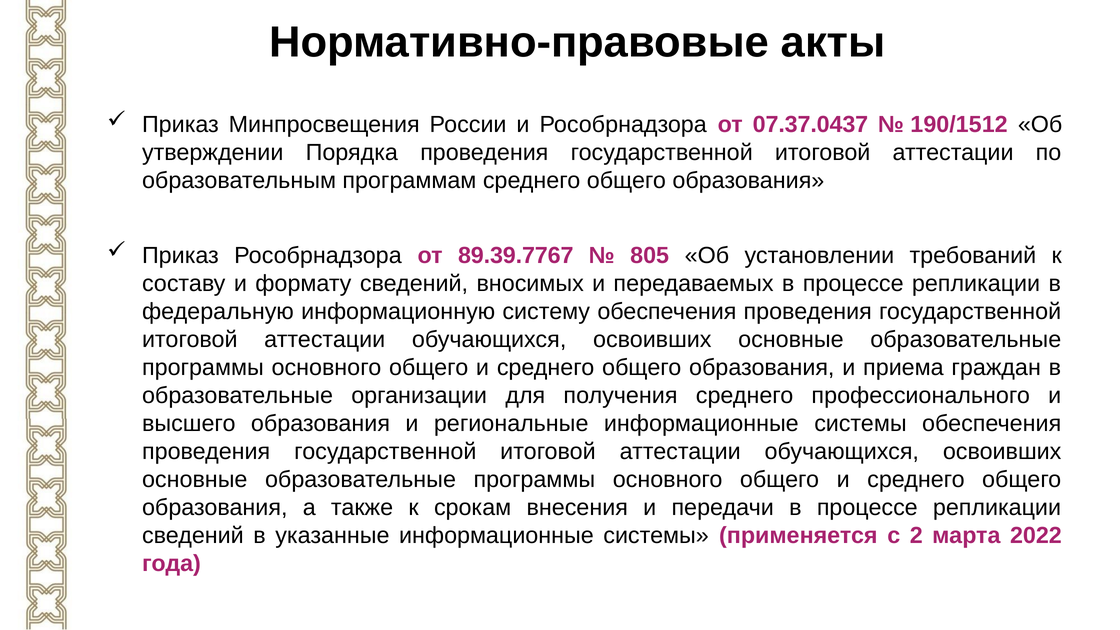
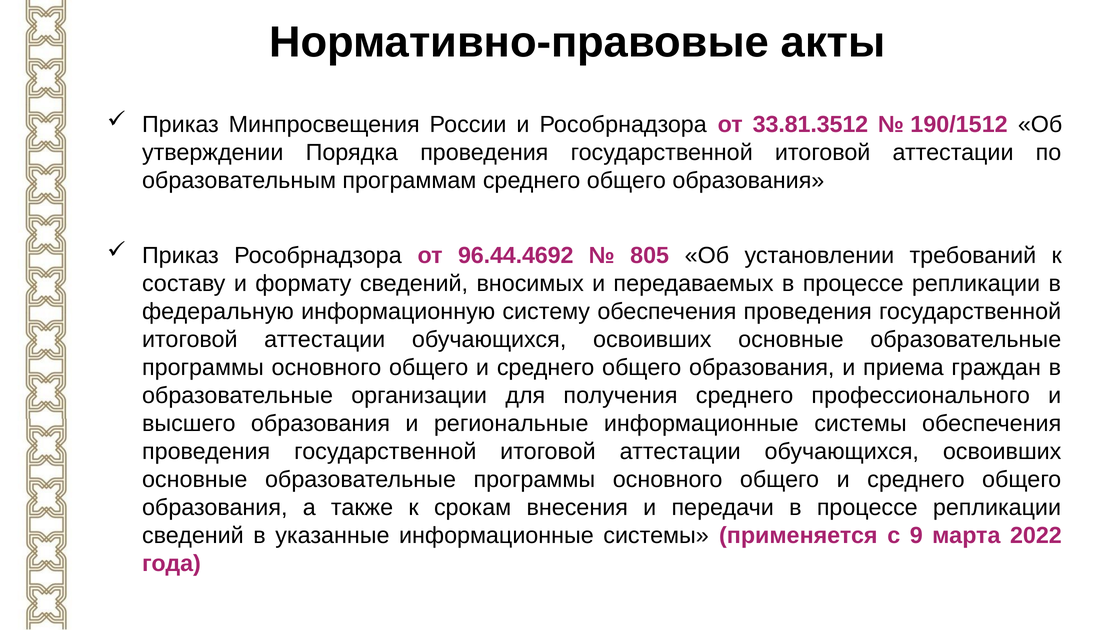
07.37.0437: 07.37.0437 -> 33.81.3512 (810, 125)
89.39.7767: 89.39.7767 -> 96.44.4692 (516, 255)
2: 2 -> 9 (916, 535)
